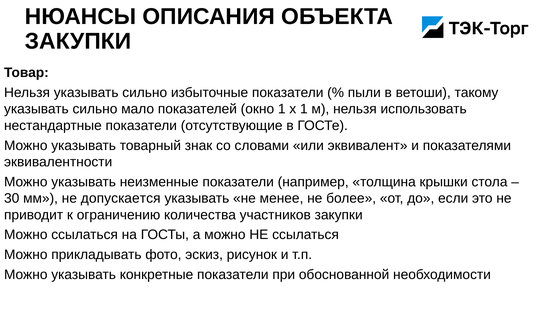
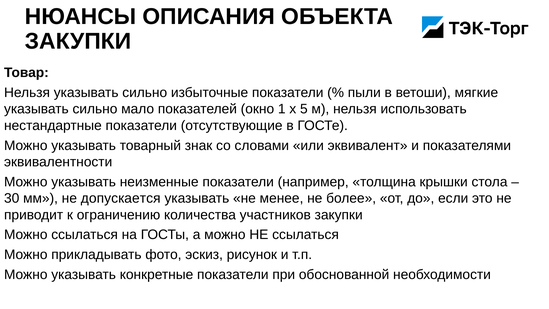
такому: такому -> мягкие (476, 93)
х 1: 1 -> 5 (304, 109)
